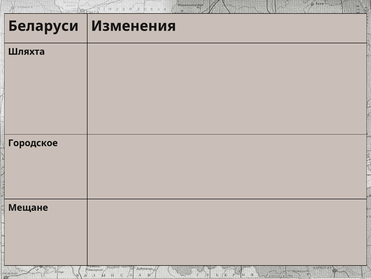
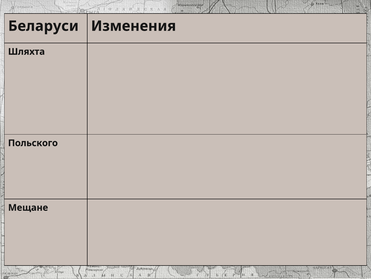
Городское: Городское -> Польского (33, 143)
